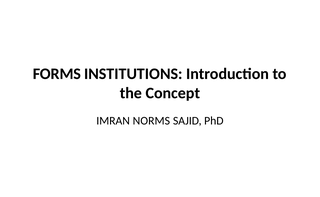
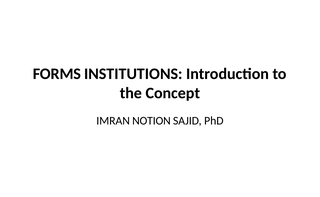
NORMS: NORMS -> NOTION (151, 121)
